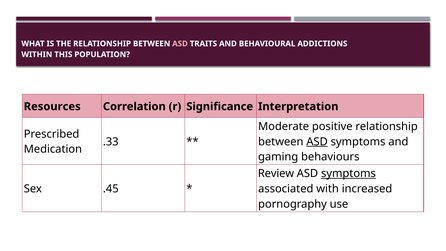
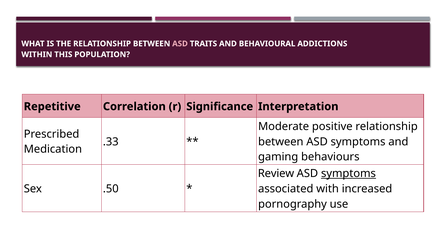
Resources: Resources -> Repetitive (52, 106)
ASD underline: present -> none (317, 142)
.45: .45 -> .50 (111, 189)
